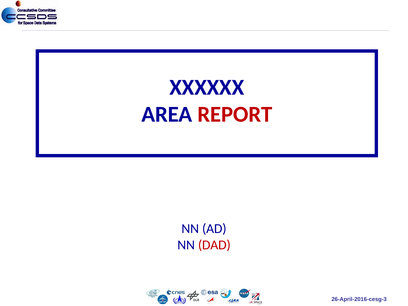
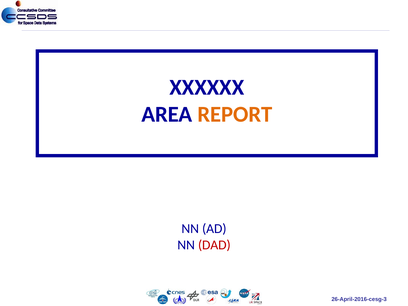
REPORT colour: red -> orange (235, 114)
